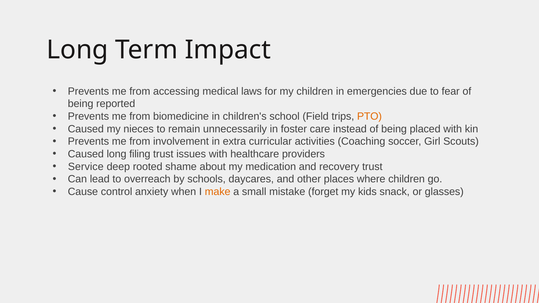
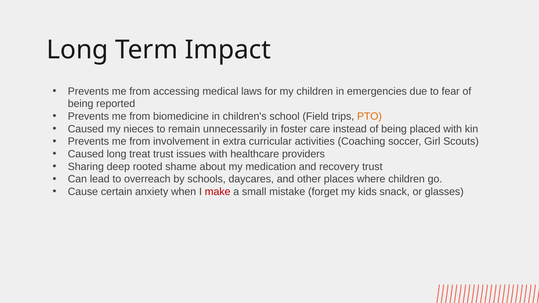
filing: filing -> treat (140, 154)
Service: Service -> Sharing (86, 167)
control: control -> certain (117, 192)
make colour: orange -> red (218, 192)
